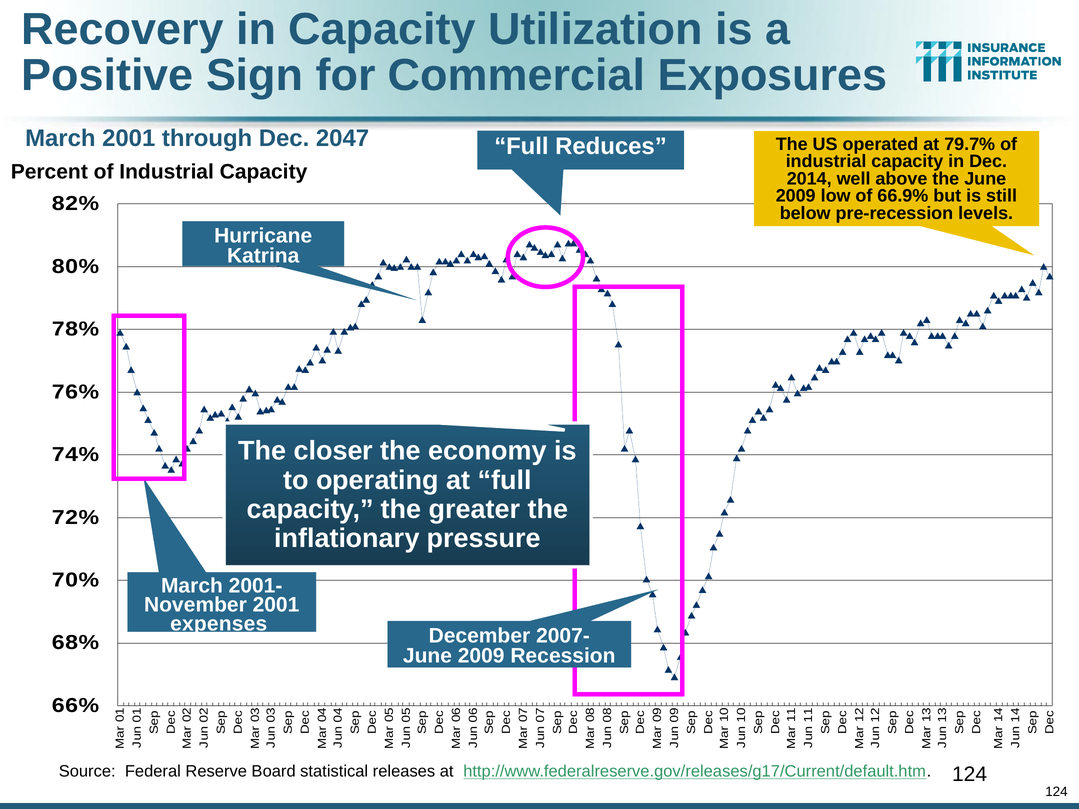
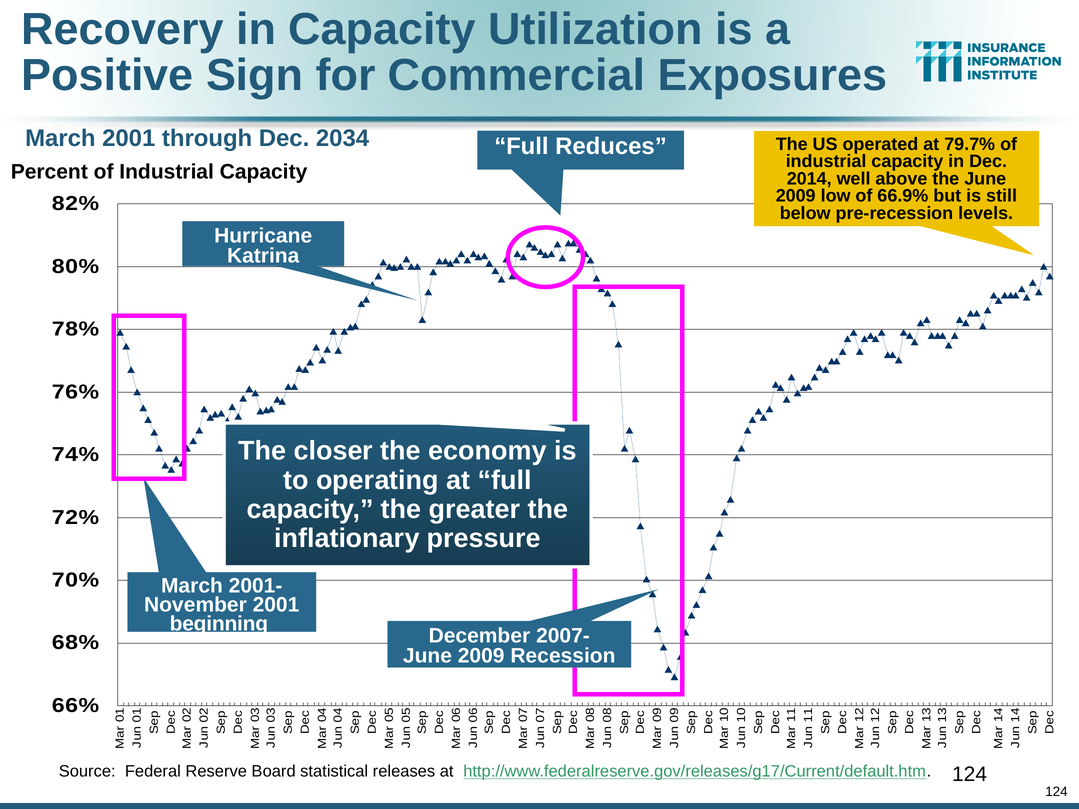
2047: 2047 -> 2034 (343, 139)
expenses: expenses -> beginning (219, 624)
